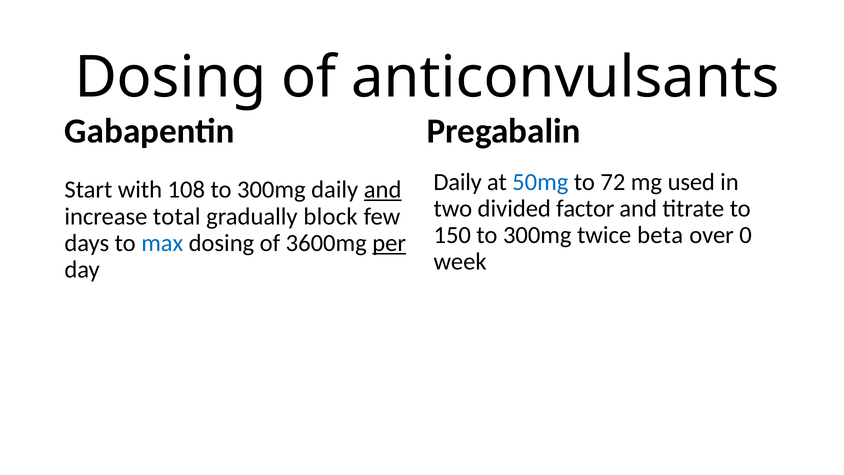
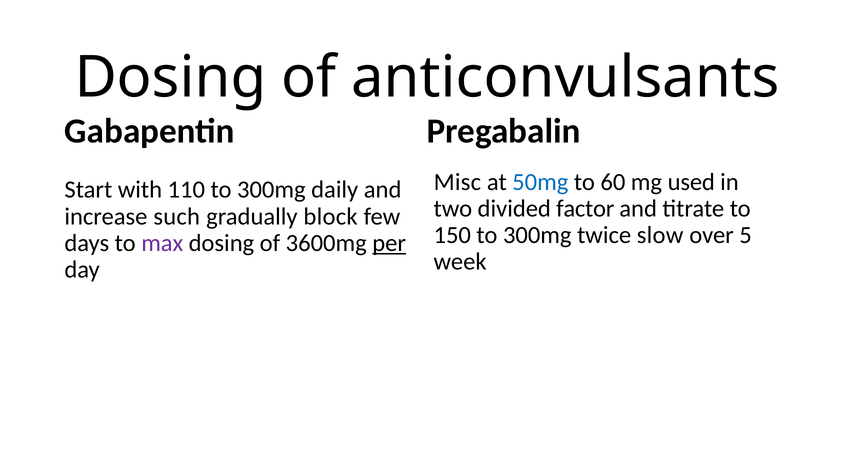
Daily: Daily -> Misc (457, 182)
72: 72 -> 60 (613, 182)
108: 108 -> 110 (186, 190)
and underline: present -> none (383, 190)
total: total -> such (177, 216)
beta: beta -> slow (660, 235)
0: 0 -> 5 (746, 235)
max colour: blue -> purple (162, 243)
